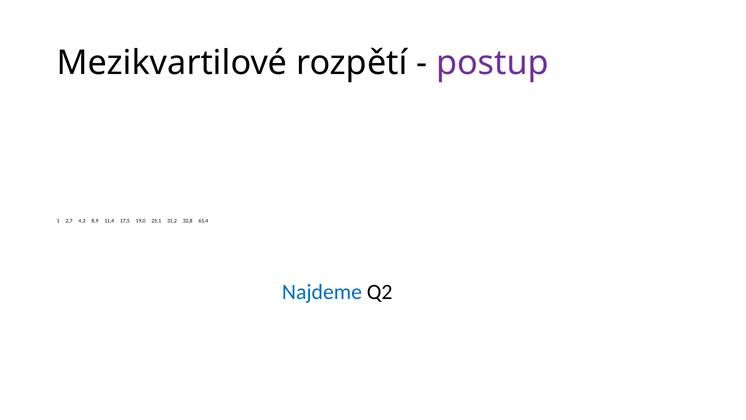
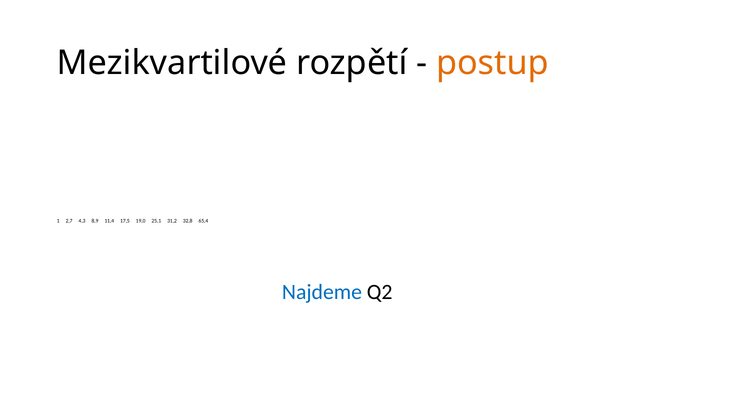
postup colour: purple -> orange (492, 63)
